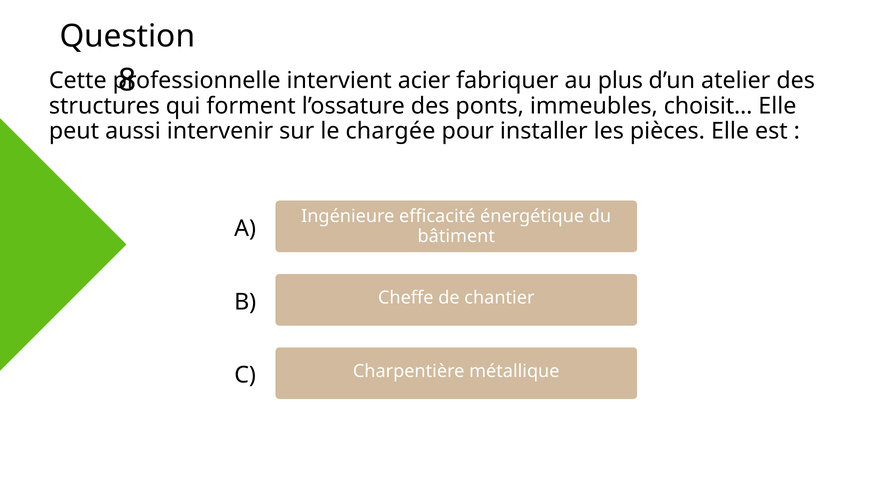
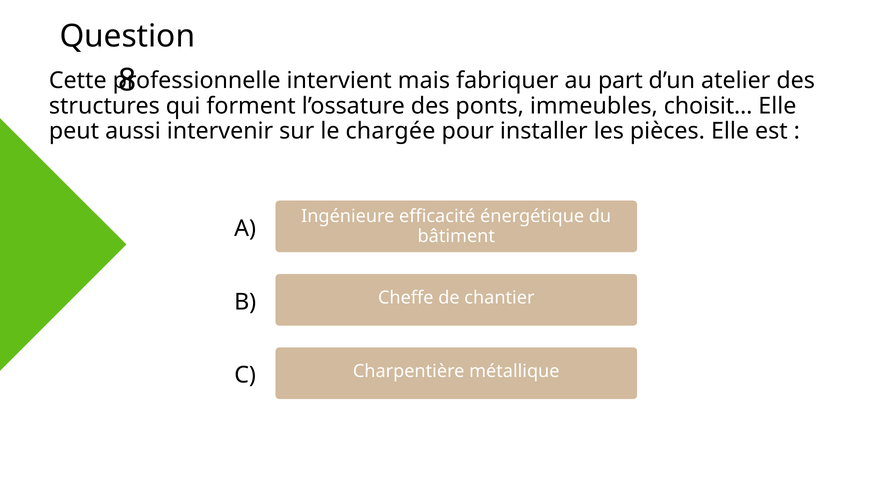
acier: acier -> mais (424, 81)
plus: plus -> part (620, 81)
